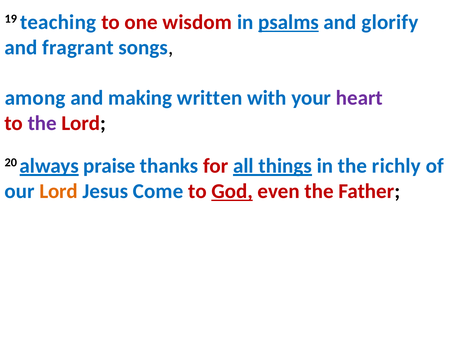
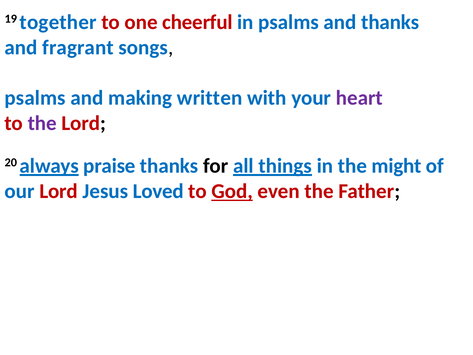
teaching: teaching -> together (58, 22)
wisdom: wisdom -> cheerful (197, 22)
psalms underline: present -> none (289, 22)
and glorify: glorify -> thanks (390, 22)
among: among -> psalms (35, 98)
for colour: red -> black (216, 166)
richly: richly -> might (397, 166)
Lord colour: orange -> red (59, 191)
Come: Come -> Loved (158, 191)
